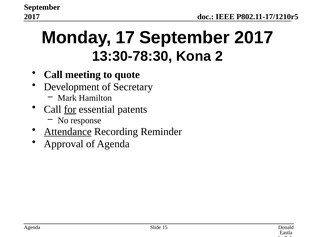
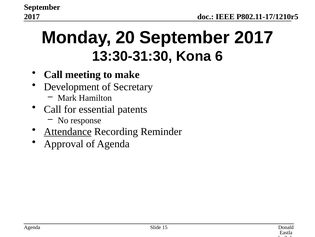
17: 17 -> 20 (125, 37)
13:30-78:30: 13:30-78:30 -> 13:30-31:30 (132, 56)
2: 2 -> 6 (219, 56)
quote: quote -> make (127, 74)
for underline: present -> none (70, 109)
